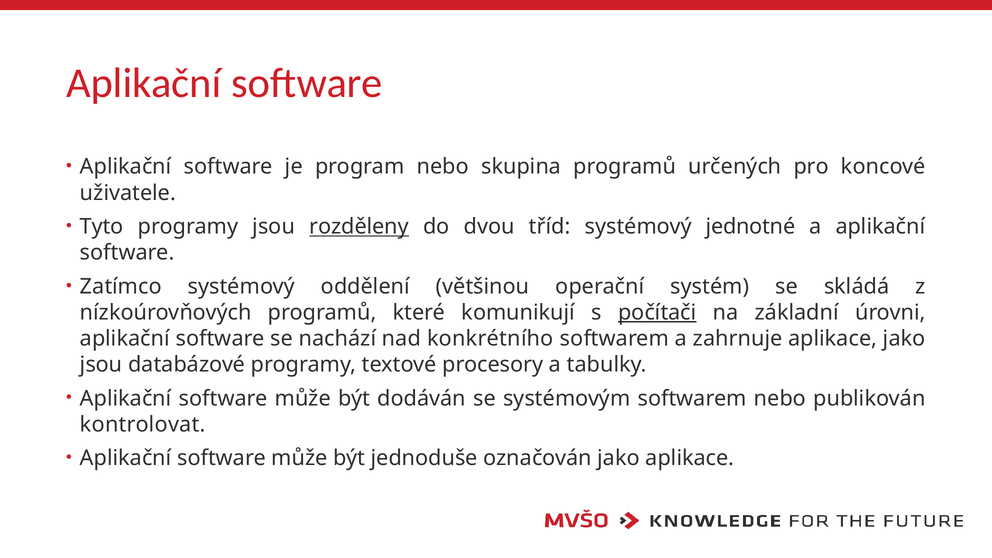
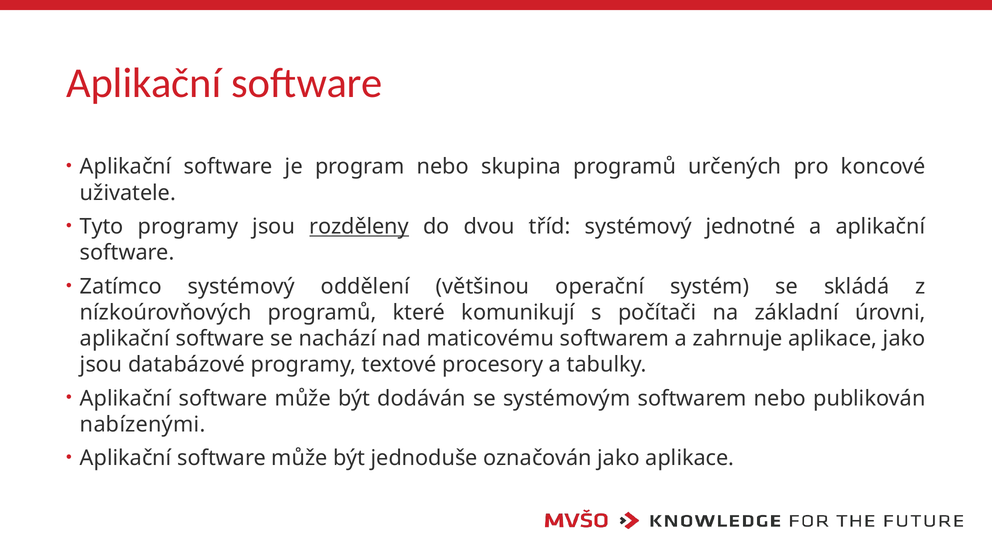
počítači underline: present -> none (657, 313)
konkrétního: konkrétního -> maticovému (490, 339)
kontrolovat: kontrolovat -> nabízenými (143, 424)
